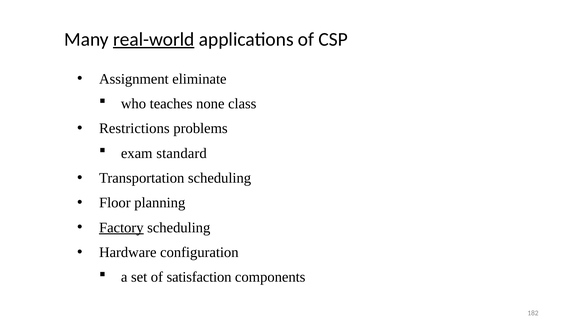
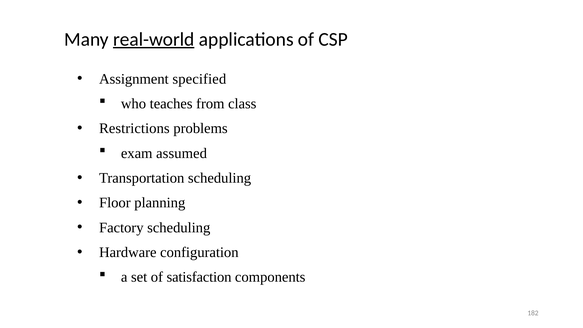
eliminate: eliminate -> specified (199, 79)
none: none -> from (210, 104)
standard: standard -> assumed (182, 153)
Factory underline: present -> none (121, 228)
